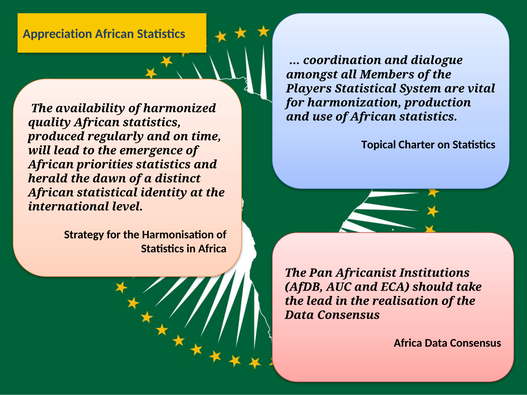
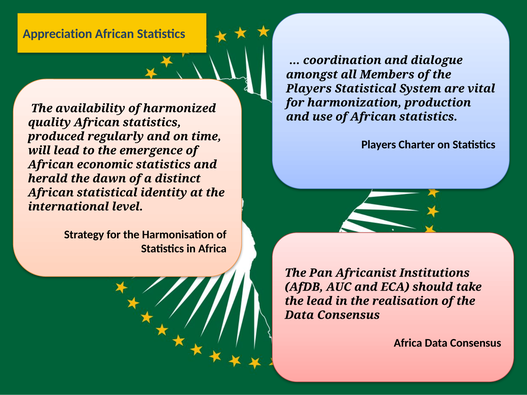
Topical: Topical -> Players (379, 145)
priorities: priorities -> economic (105, 165)
